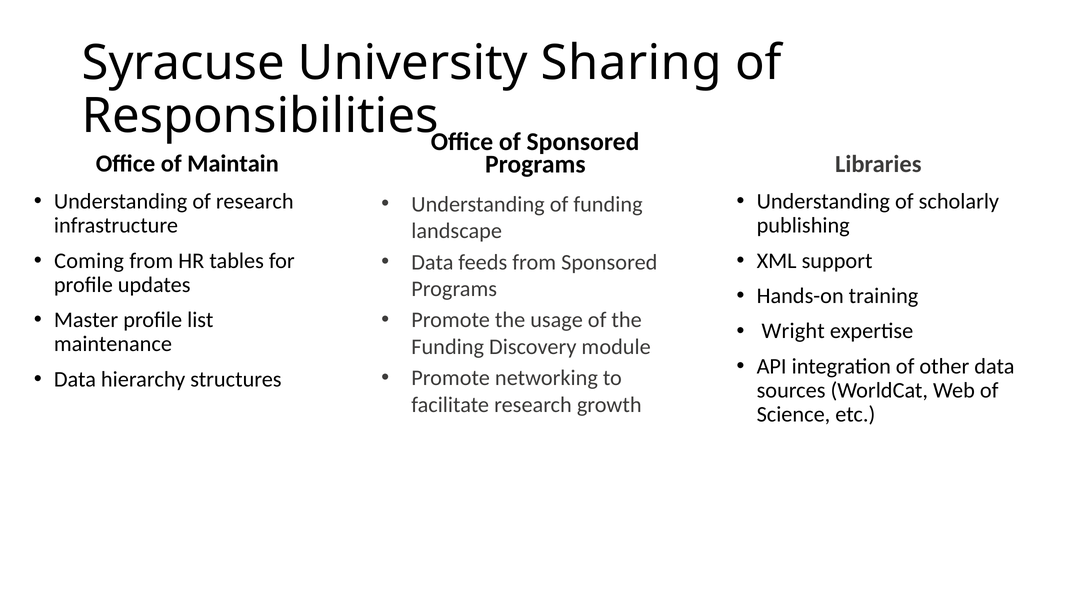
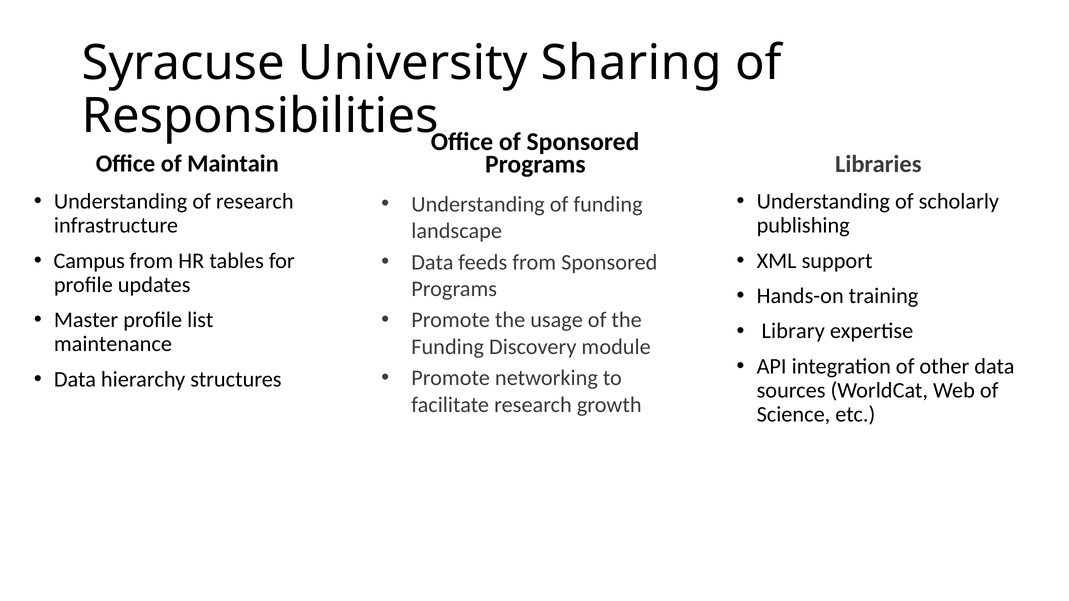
Coming: Coming -> Campus (89, 261)
Wright: Wright -> Library (793, 331)
